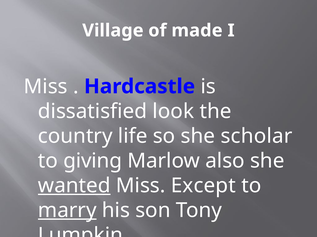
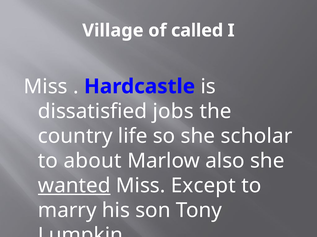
made: made -> called (197, 31)
look: look -> jobs (173, 112)
giving: giving -> about (93, 161)
marry underline: present -> none (67, 211)
